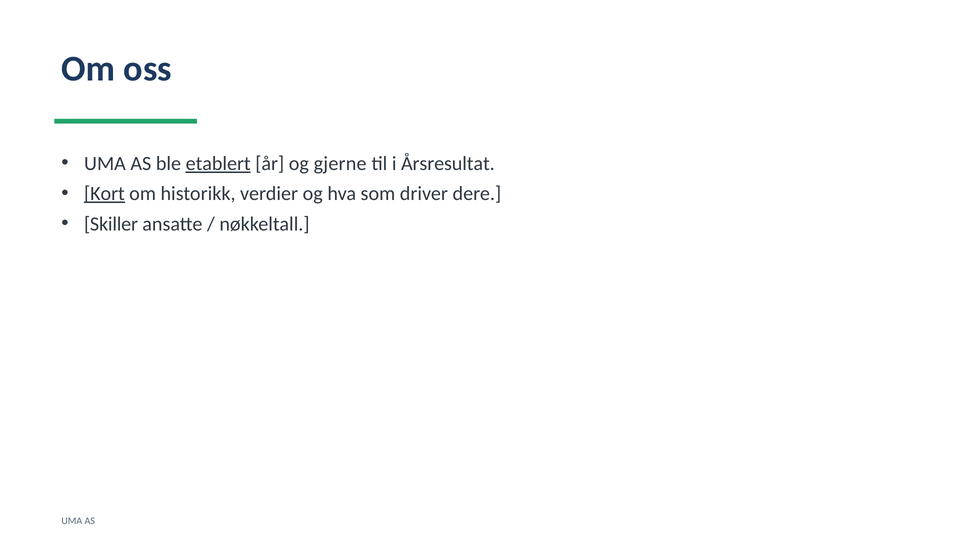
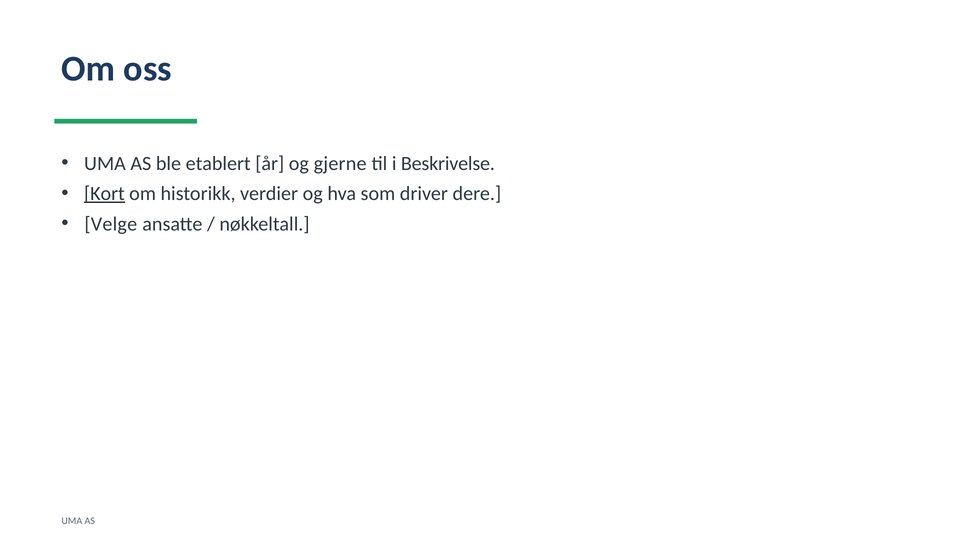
etablert underline: present -> none (218, 164)
Årsresultat: Årsresultat -> Beskrivelse (448, 164)
Skiller: Skiller -> Velge (111, 224)
